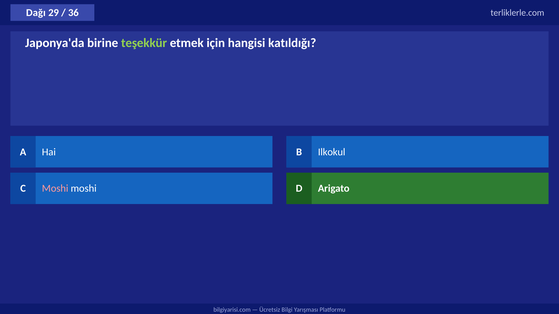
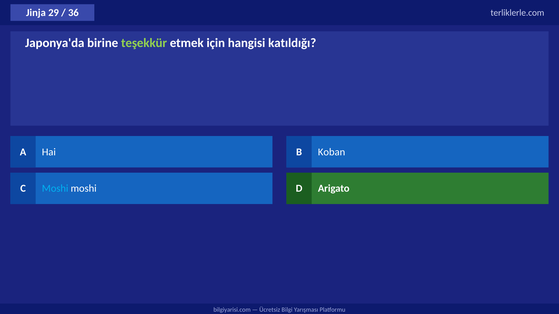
Dağı: Dağı -> Jinja (36, 13)
Ilkokul: Ilkokul -> Koban (332, 152)
Moshi colour: pink -> light blue (55, 189)
